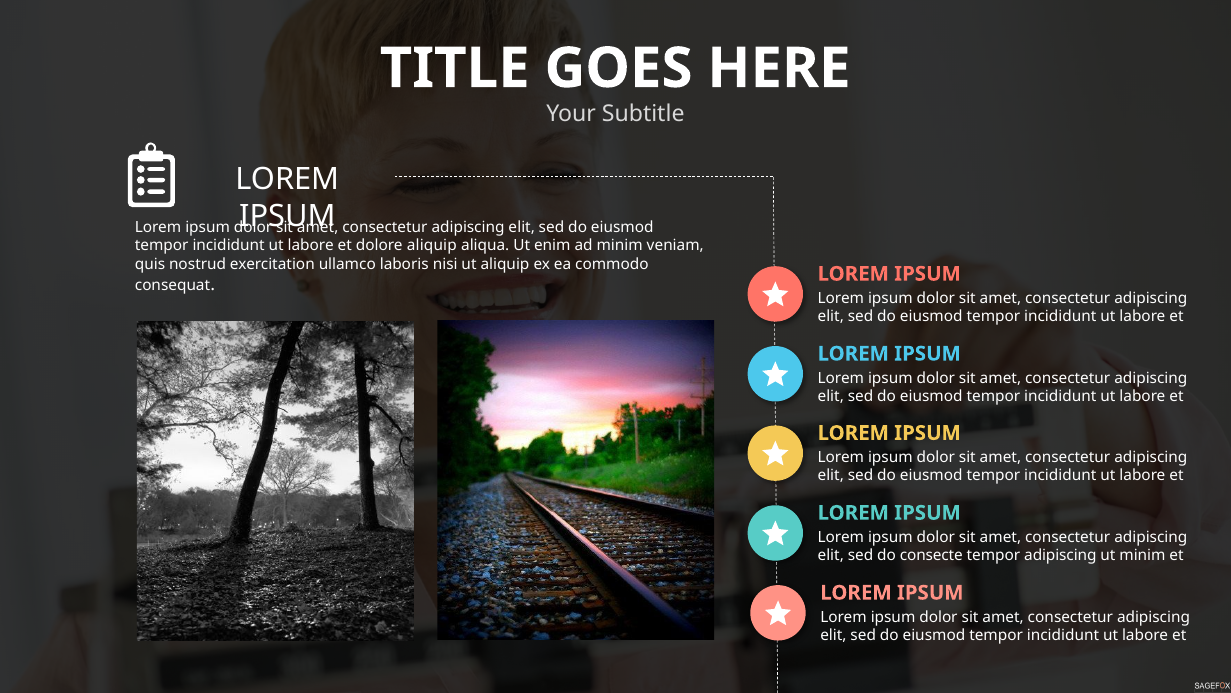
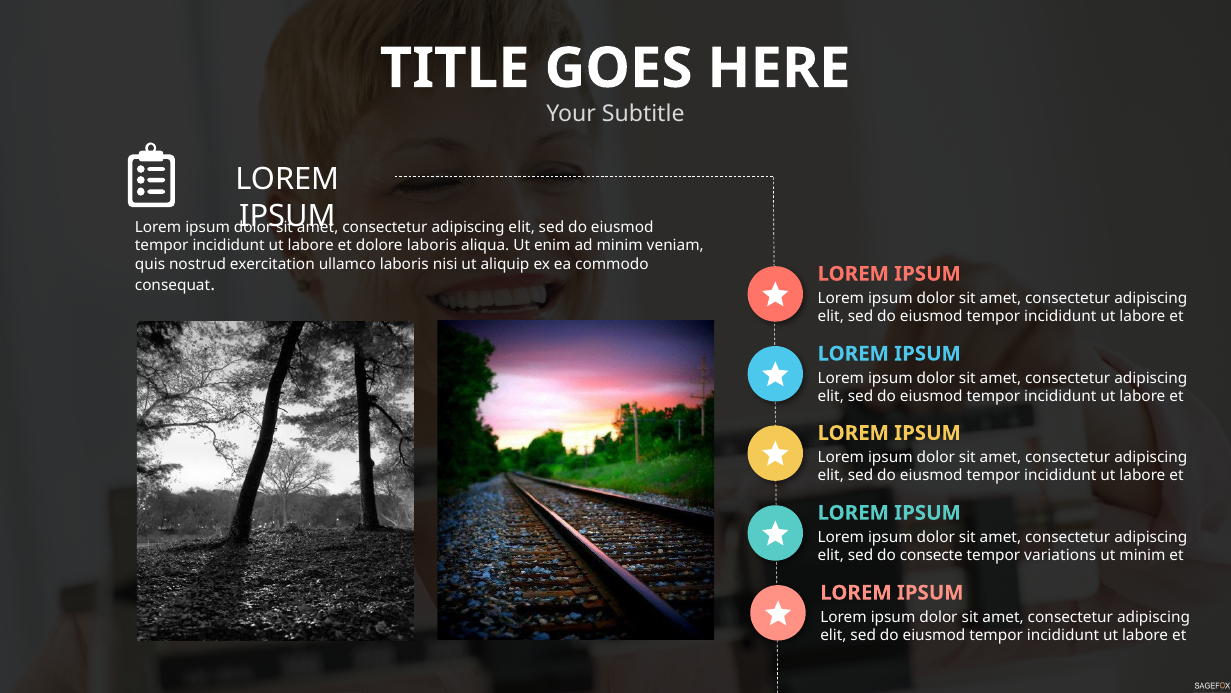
dolore aliquip: aliquip -> laboris (432, 246)
tempor adipiscing: adipiscing -> variations (1060, 555)
